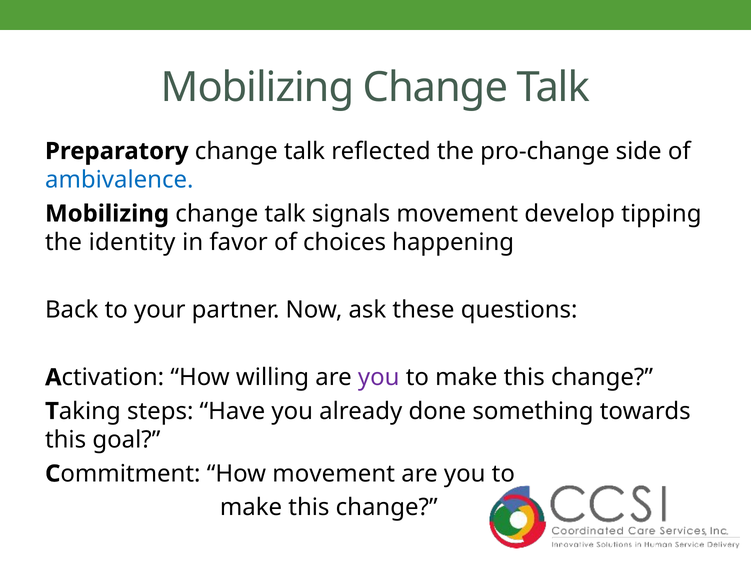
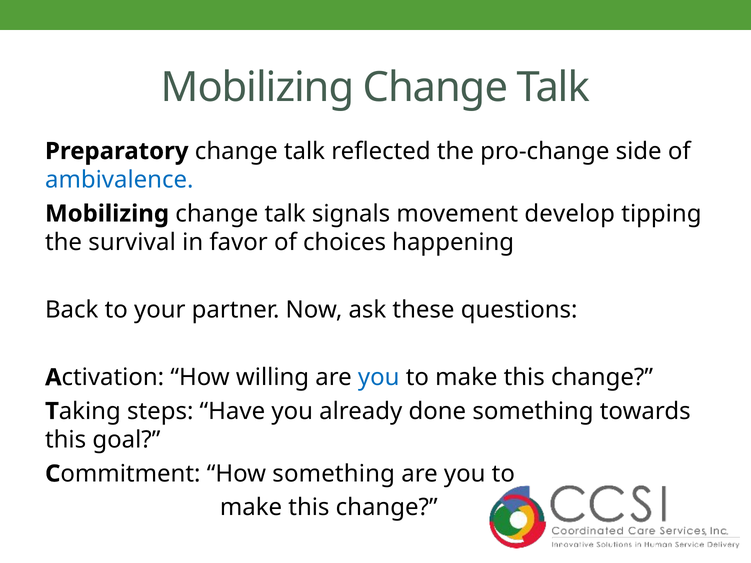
identity: identity -> survival (132, 243)
you colour: purple -> blue (379, 378)
How movement: movement -> something (334, 474)
